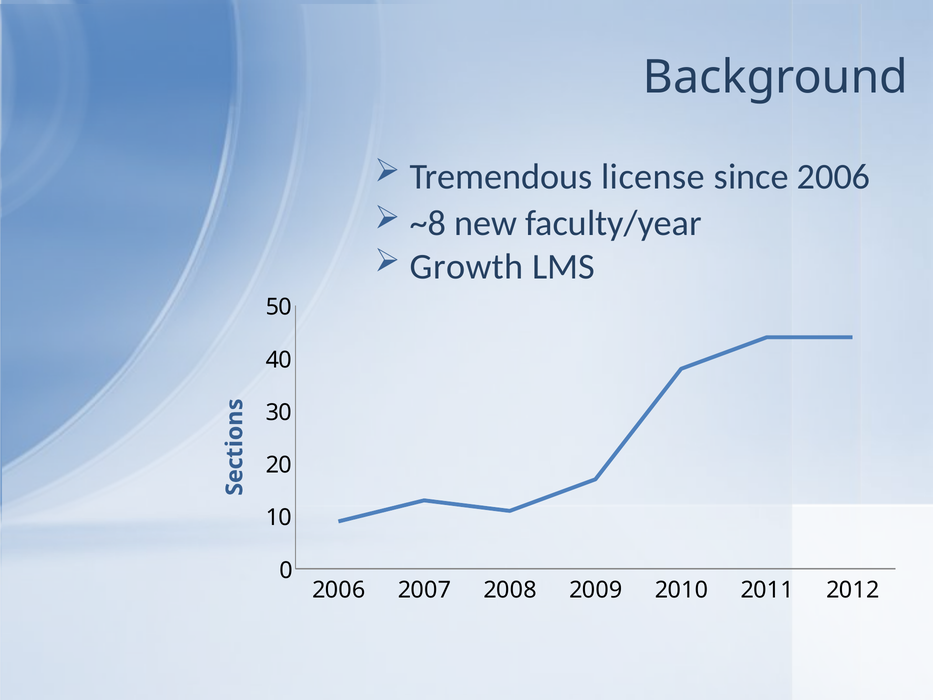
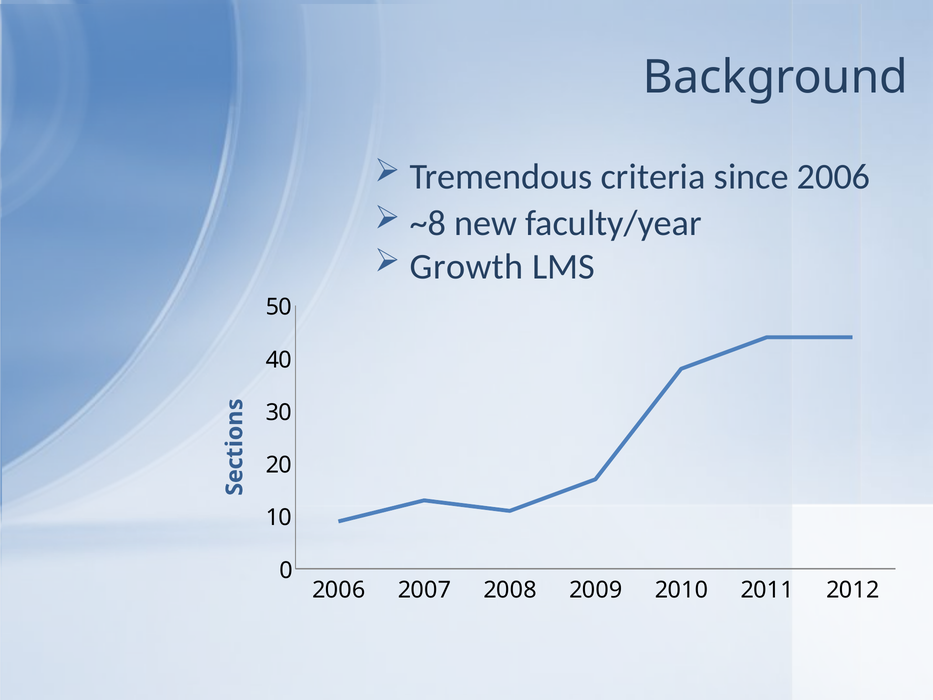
license: license -> criteria (653, 177)
